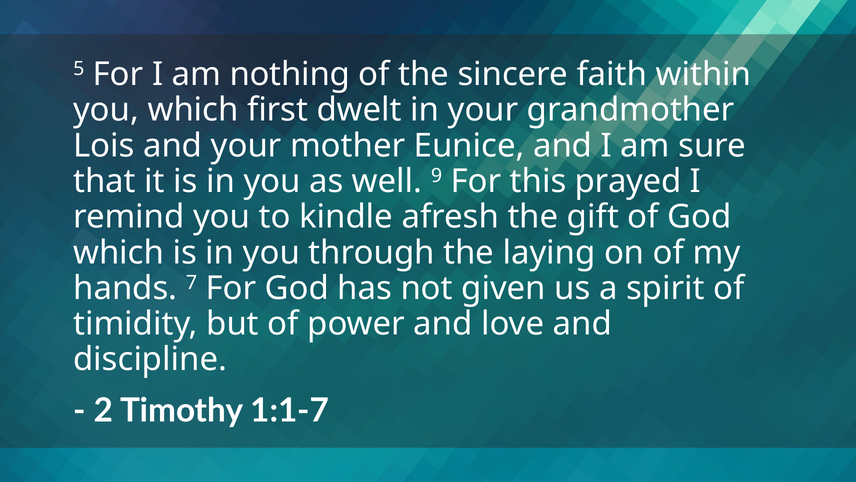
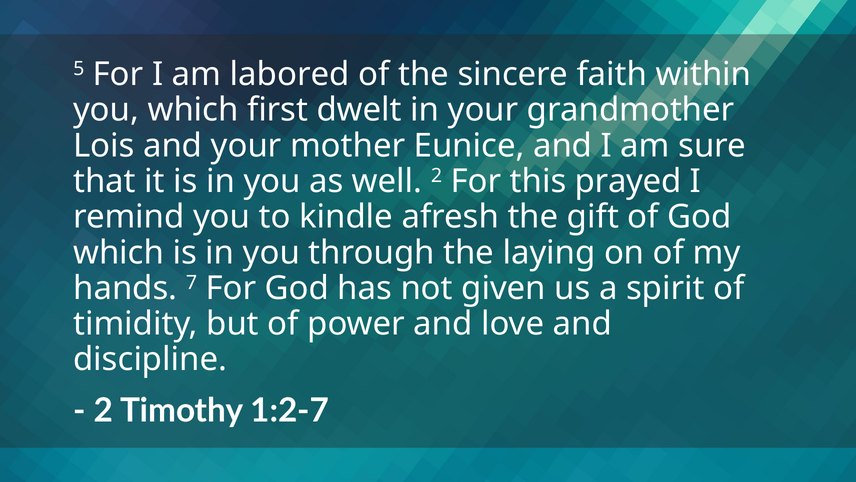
nothing: nothing -> labored (290, 74)
well 9: 9 -> 2 (437, 176)
1:1-7: 1:1-7 -> 1:2-7 (290, 410)
